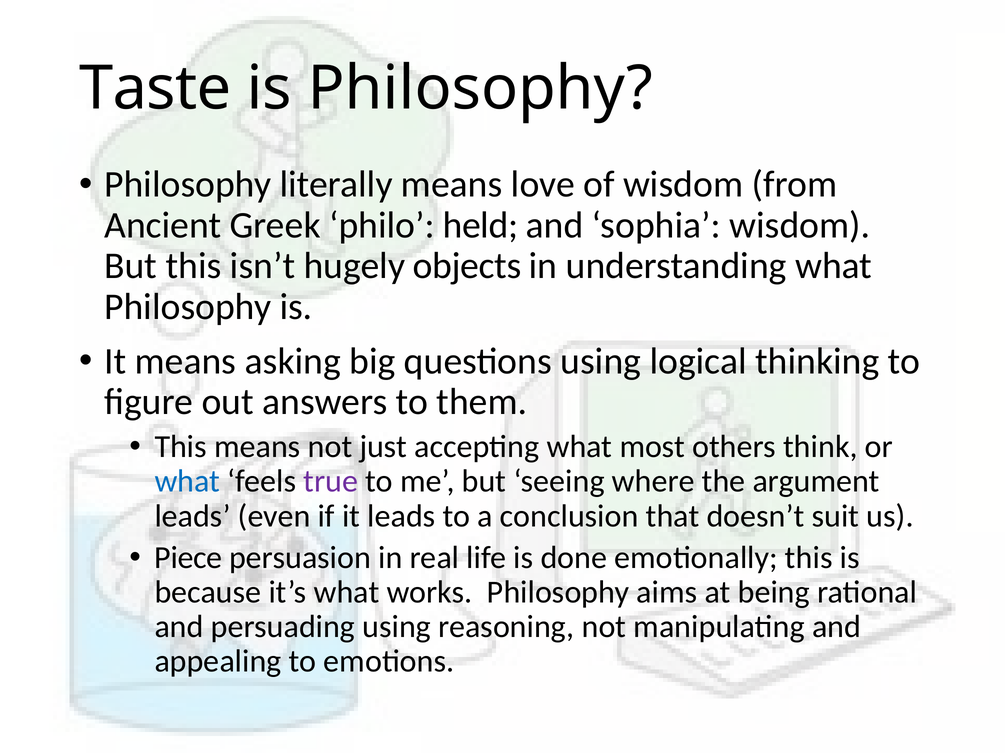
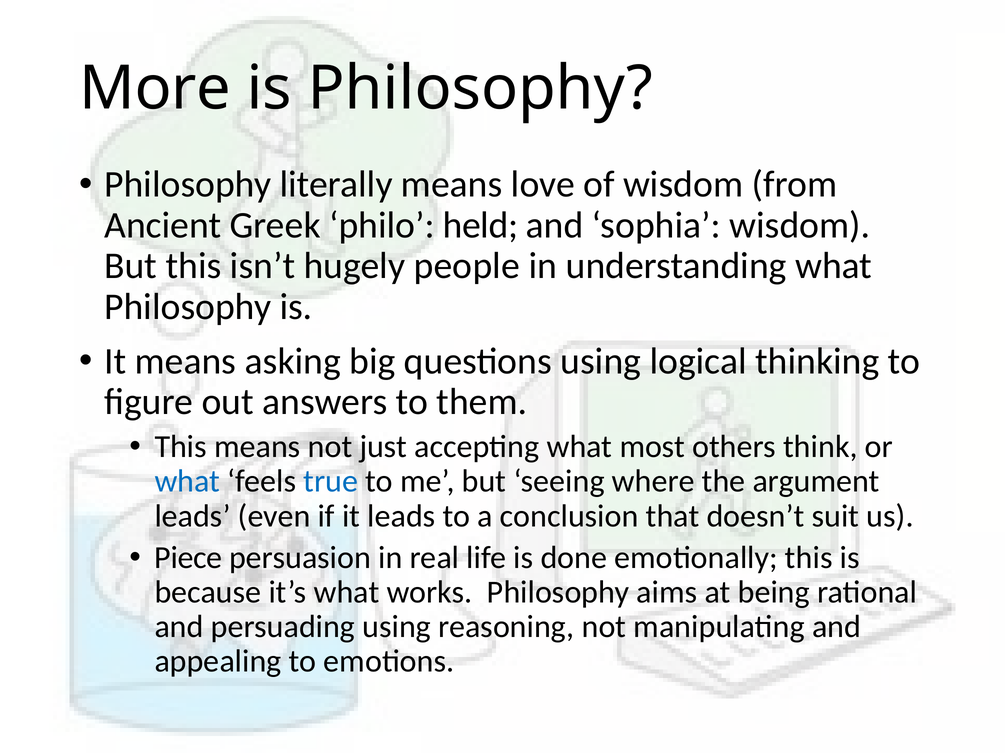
Taste: Taste -> More (155, 89)
objects: objects -> people (467, 266)
true colour: purple -> blue (331, 482)
